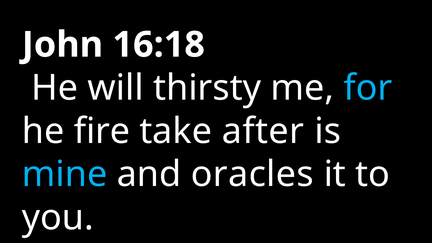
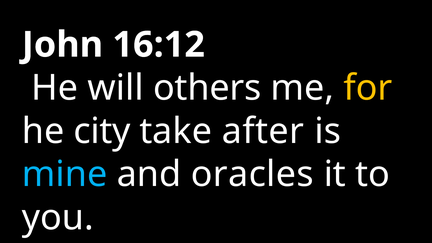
16:18: 16:18 -> 16:12 (159, 45)
thirsty: thirsty -> others (207, 88)
for colour: light blue -> yellow (368, 88)
fire: fire -> city (102, 131)
